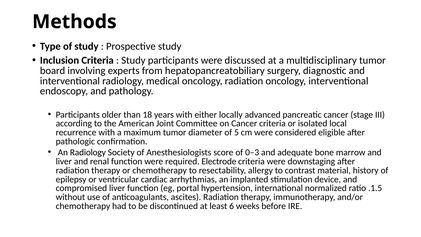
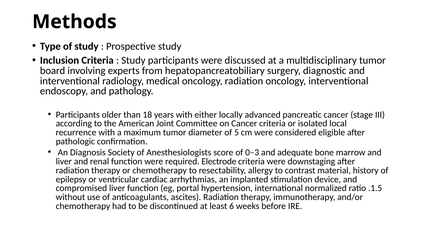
An Radiology: Radiology -> Diagnosis (88, 152)
